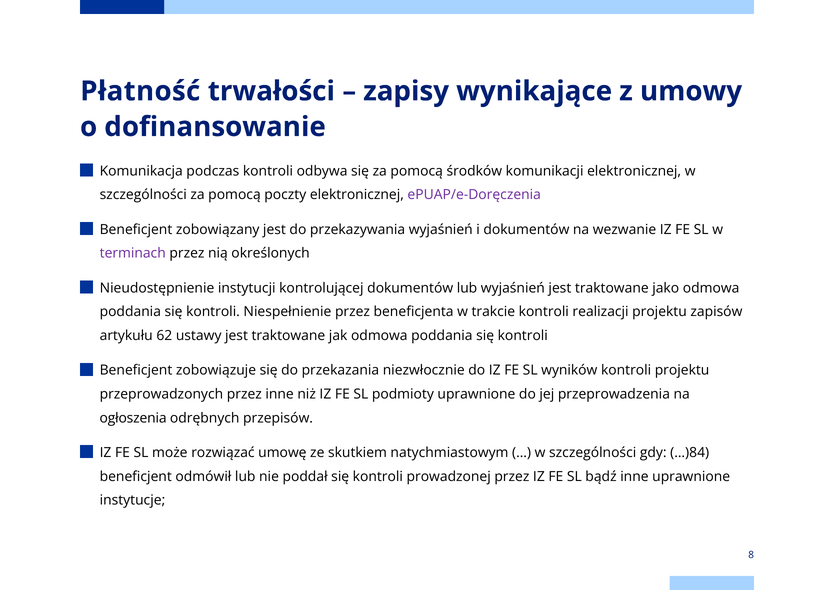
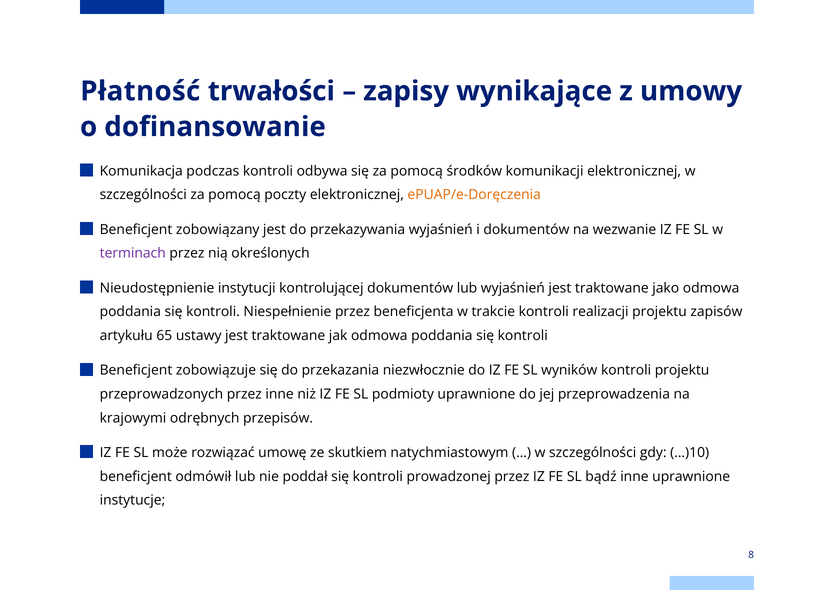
ePUAP/e-Doręczenia colour: purple -> orange (474, 195)
62: 62 -> 65 (164, 335)
ogłoszenia: ogłoszenia -> krajowymi (133, 418)
…)84: …)84 -> …)10 (690, 452)
